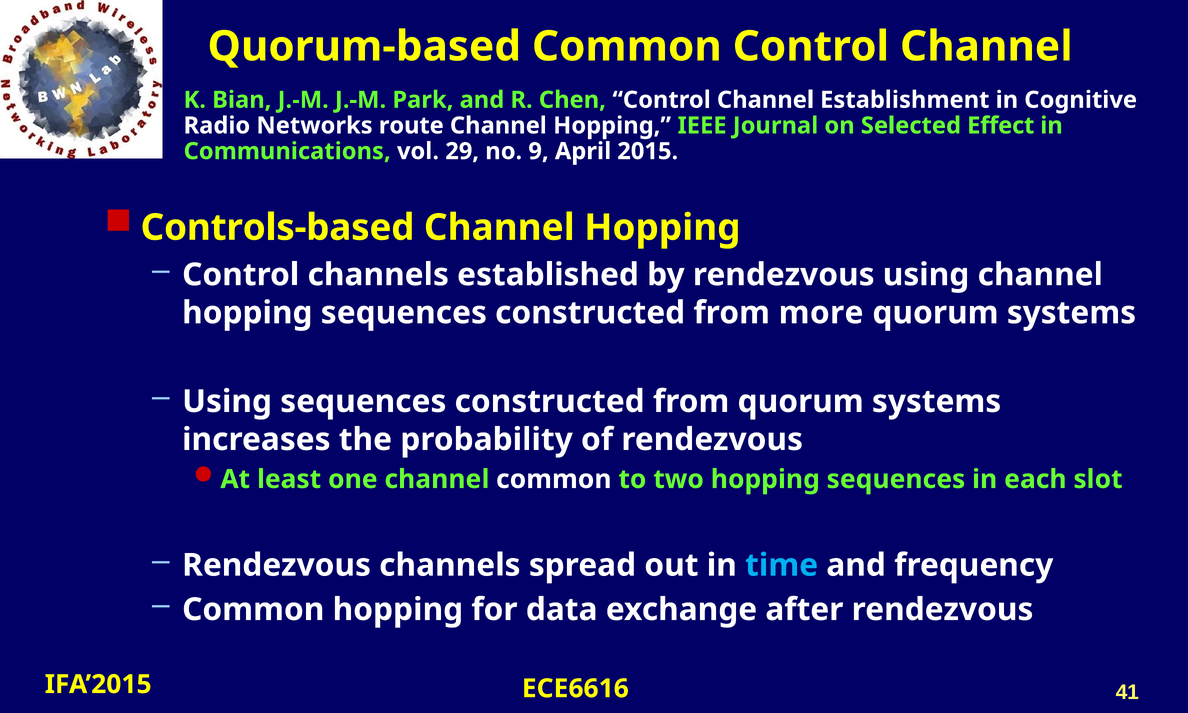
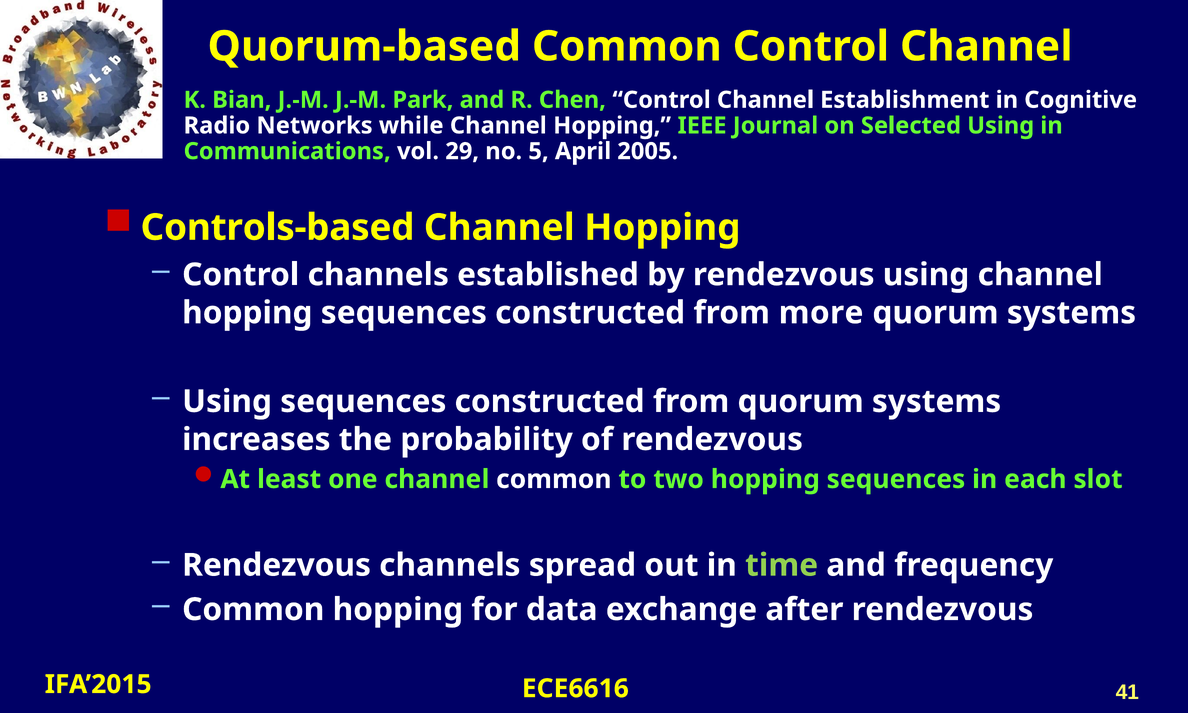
route: route -> while (411, 126)
Selected Effect: Effect -> Using (1001, 126)
9: 9 -> 5 (539, 151)
2015: 2015 -> 2005 (648, 151)
time colour: light blue -> light green (782, 565)
